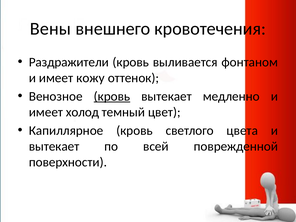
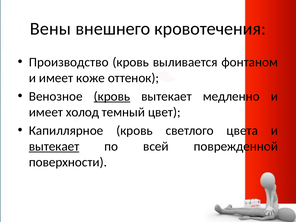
Раздражители: Раздражители -> Производство (69, 62)
кожу: кожу -> коже (90, 78)
вытекает underline: none -> present (54, 146)
